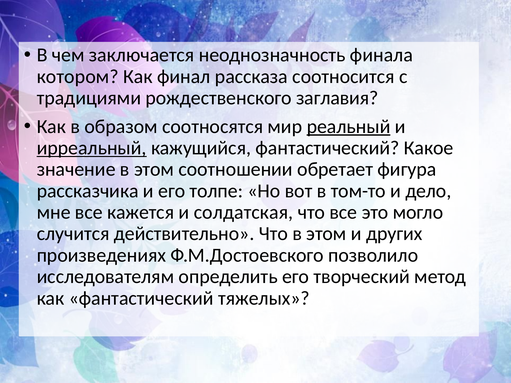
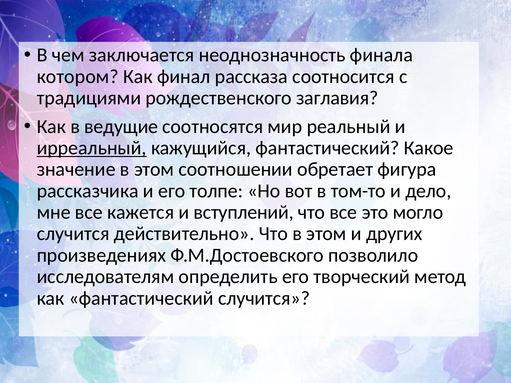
образом: образом -> ведущие (121, 127)
реальный underline: present -> none (349, 127)
солдатская: солдатская -> вступлений (244, 212)
фантастический тяжелых: тяжелых -> случится (264, 298)
